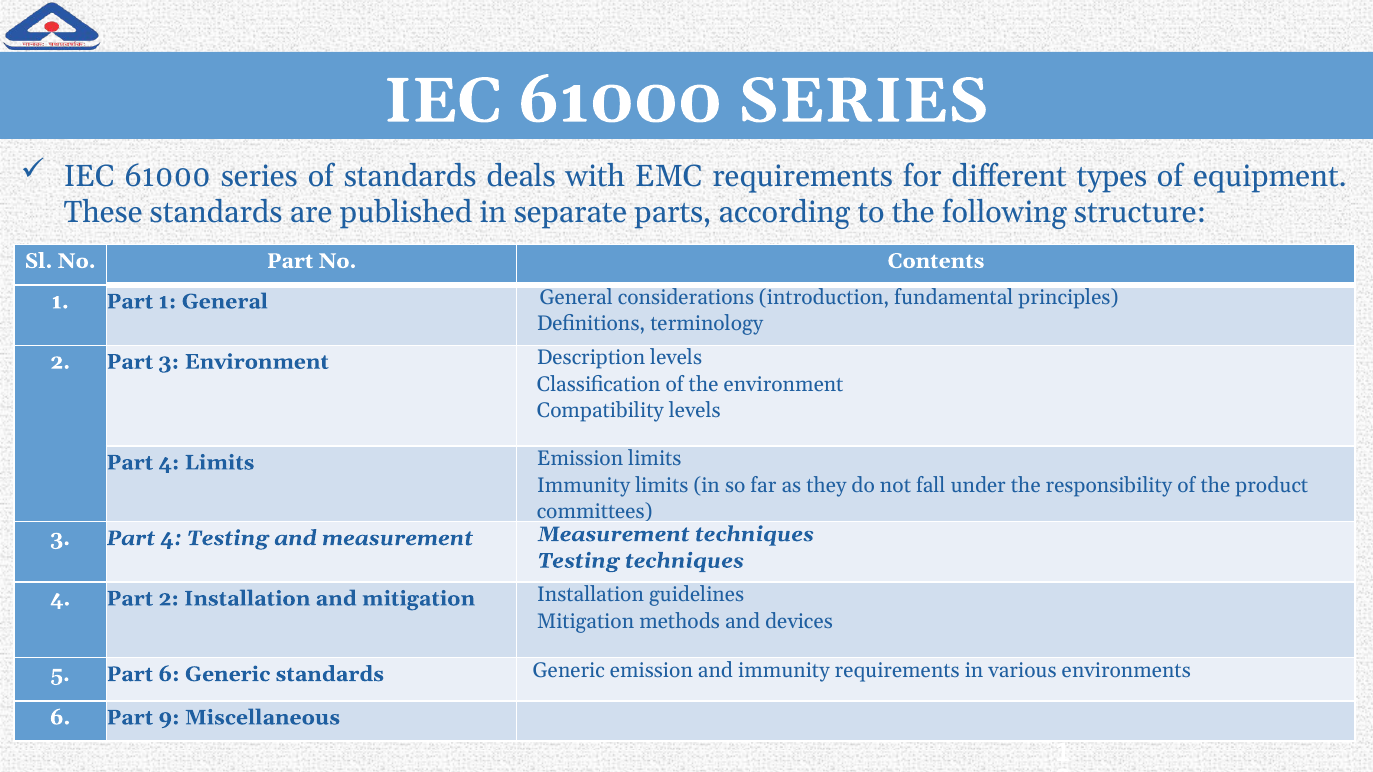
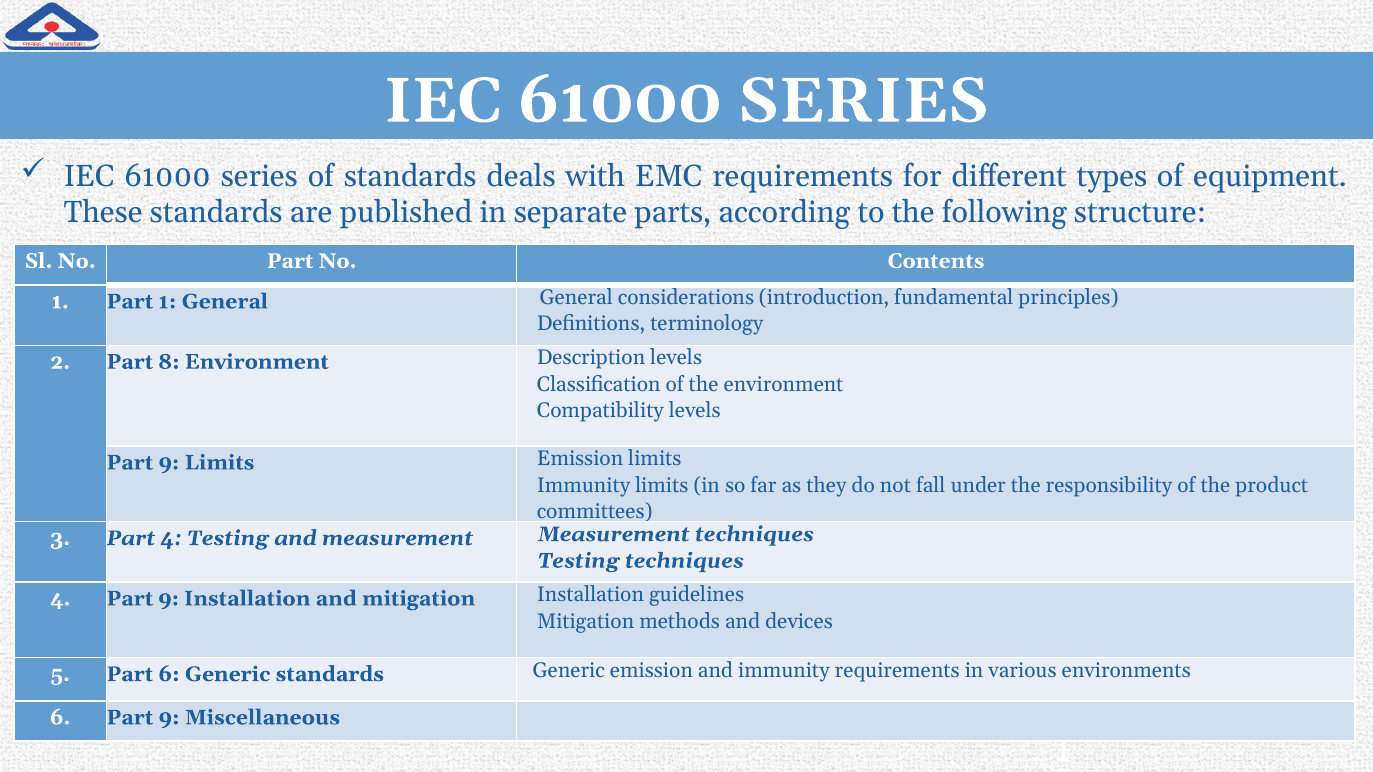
Part 3: 3 -> 8 (169, 362)
4: 4 -> 9 (169, 463)
4 Part 2: 2 -> 9 (169, 599)
